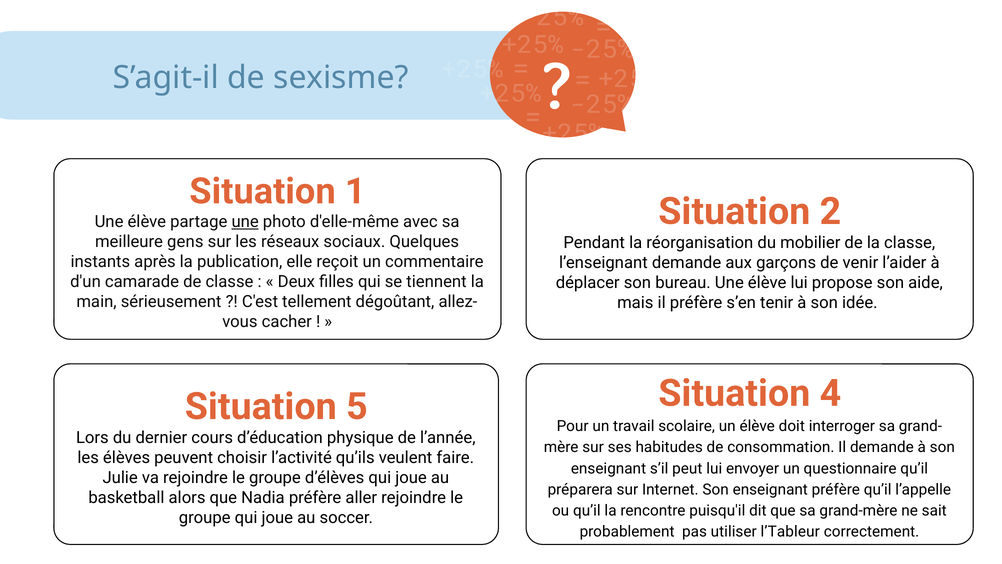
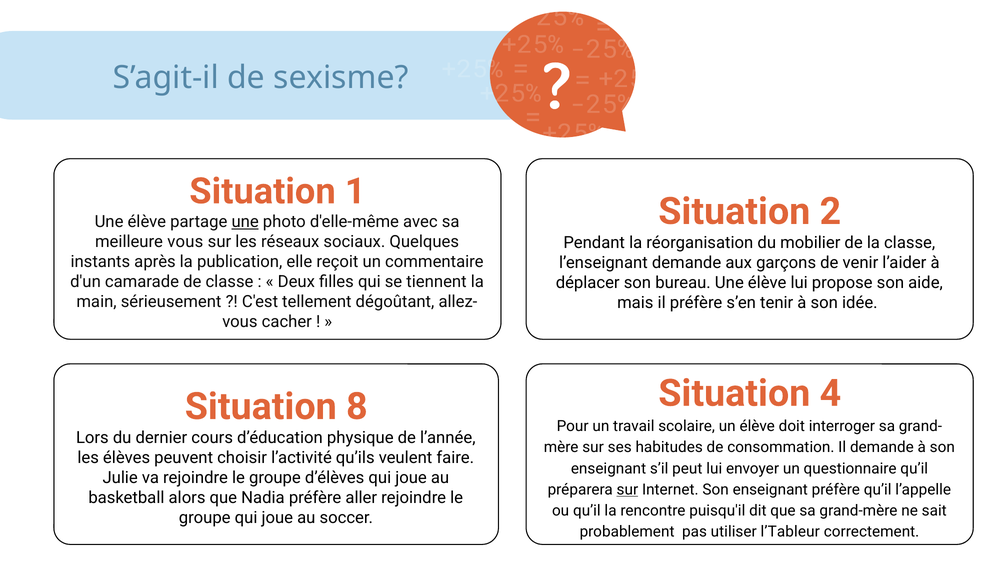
meilleure gens: gens -> vous (185, 242)
5: 5 -> 8 (357, 406)
sur underline: none -> present (627, 489)
